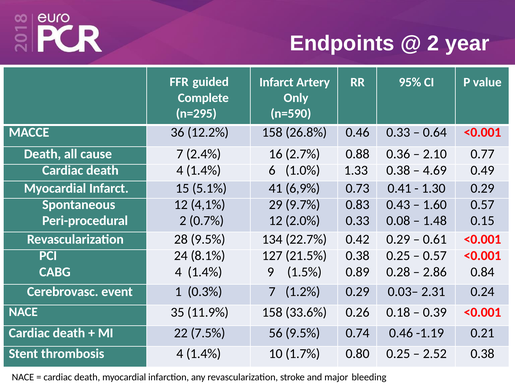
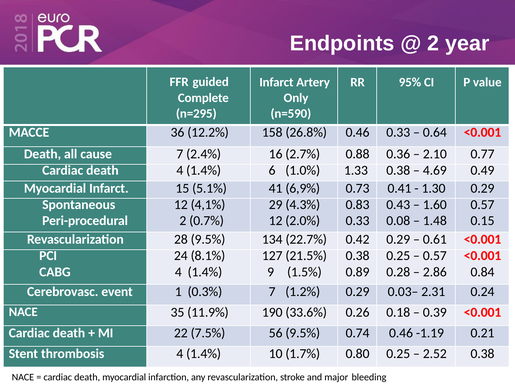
9.7%: 9.7% -> 4.3% (303, 205)
11.9% 158: 158 -> 190 (272, 313)
